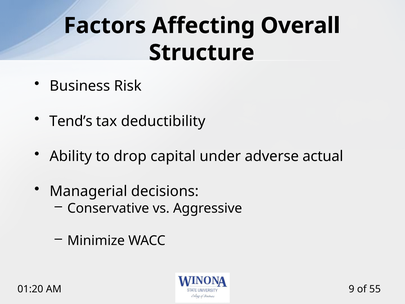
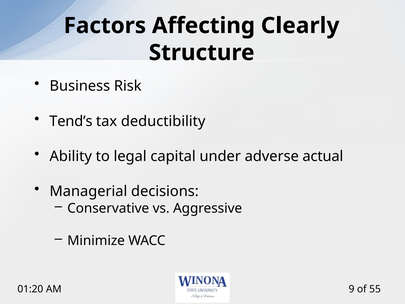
Overall: Overall -> Clearly (300, 26)
drop: drop -> legal (130, 156)
